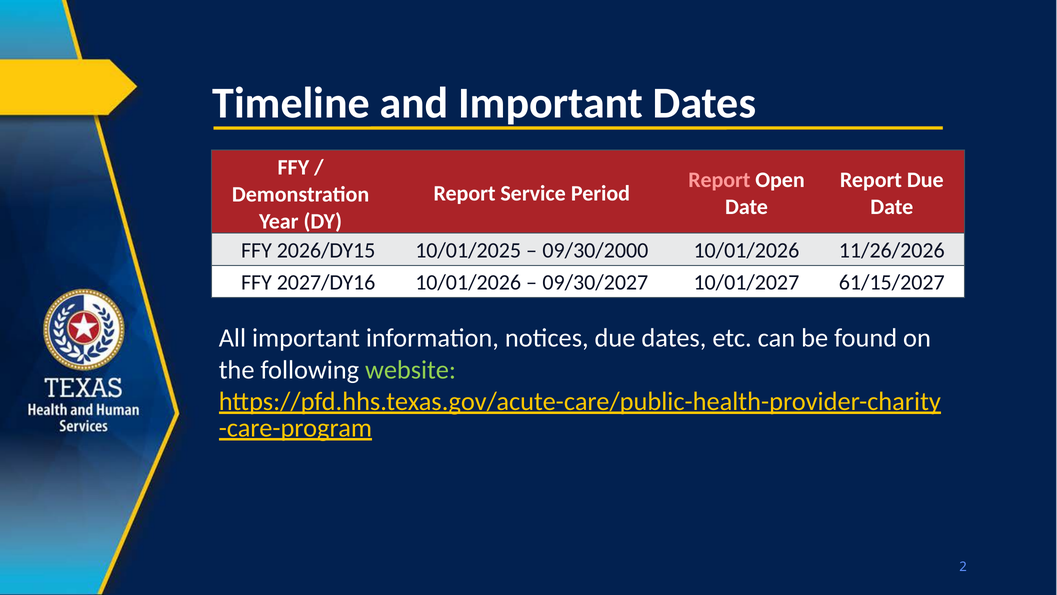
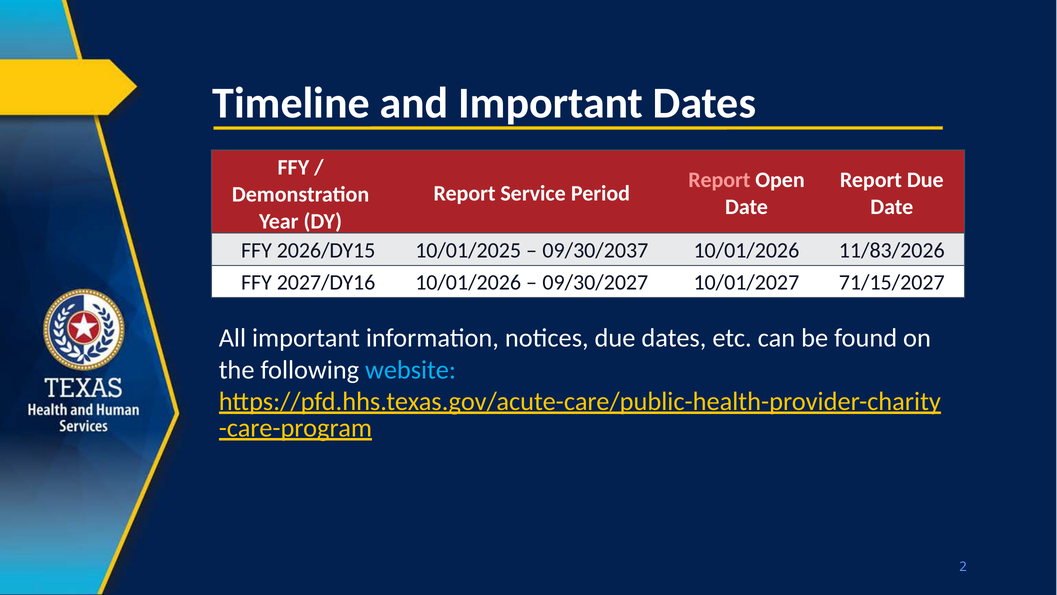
09/30/2000: 09/30/2000 -> 09/30/2037 (595, 250)
11/26/2026: 11/26/2026 -> 11/83/2026 (892, 250)
61/15/2027: 61/15/2027 -> 71/15/2027 (892, 282)
website colour: light green -> light blue (411, 370)
